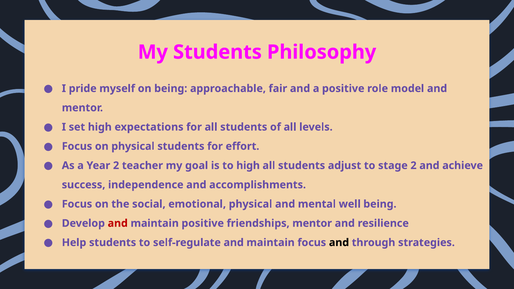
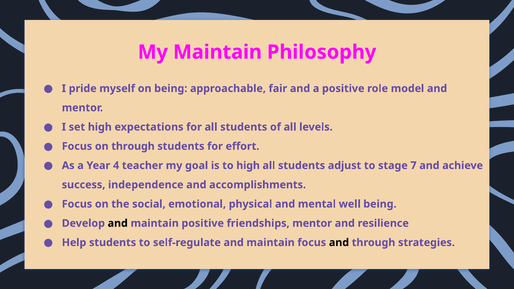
My Students: Students -> Maintain (217, 52)
on physical: physical -> through (133, 146)
Year 2: 2 -> 4 (116, 166)
stage 2: 2 -> 7 (414, 166)
and colour: red -> black (118, 223)
